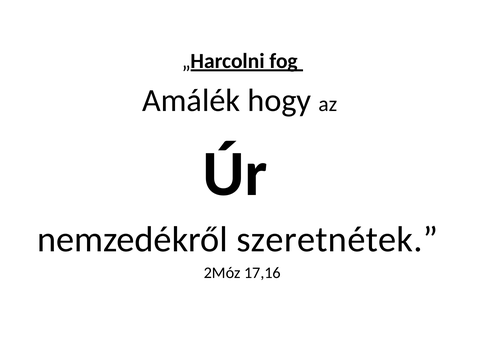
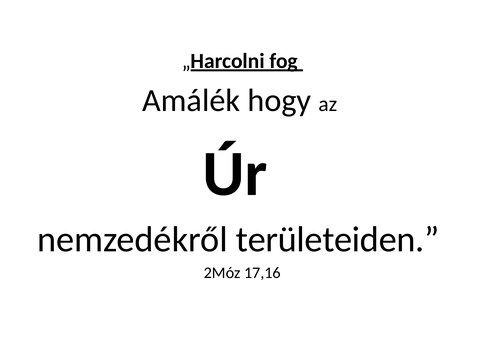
szeretnétek: szeretnétek -> területeiden (338, 240)
